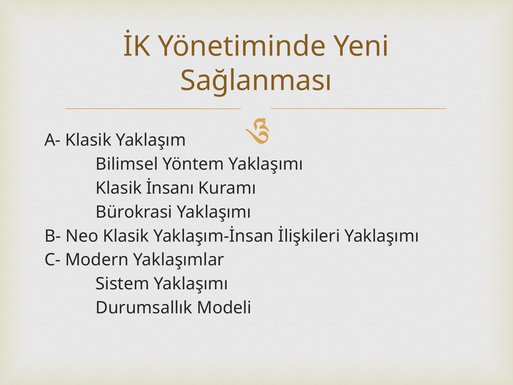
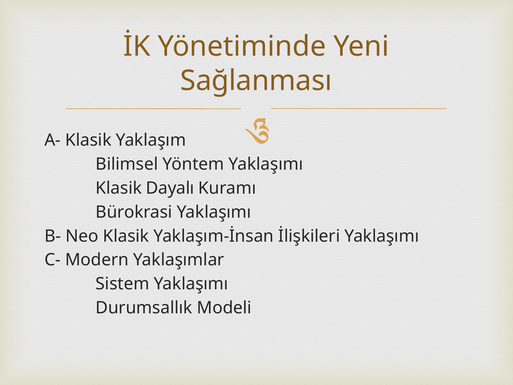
İnsanı: İnsanı -> Dayalı (170, 188)
